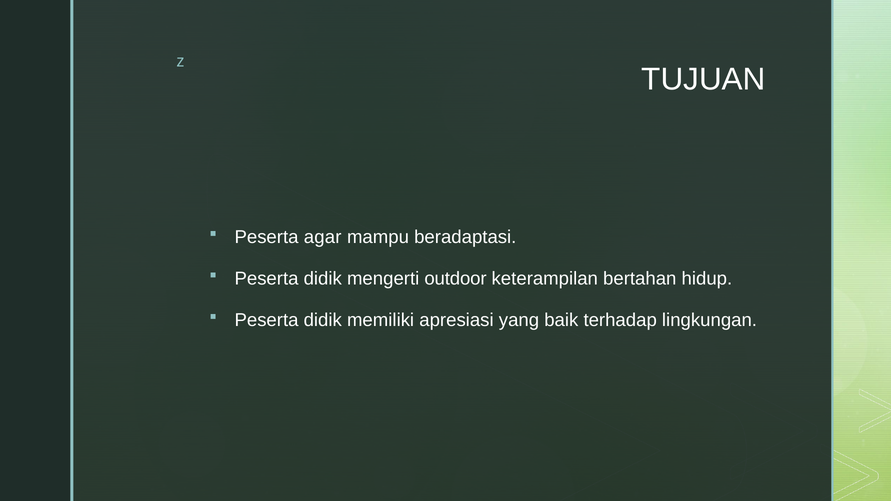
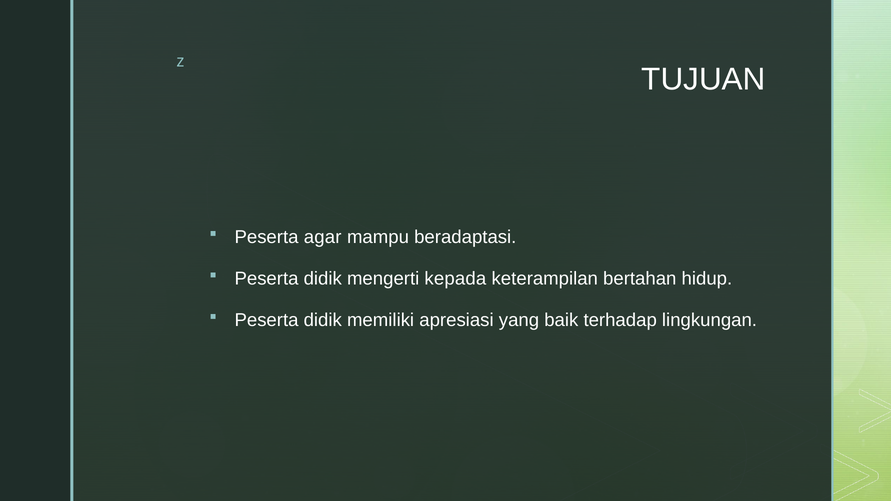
outdoor: outdoor -> kepada (455, 279)
